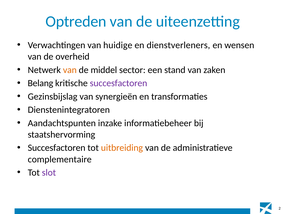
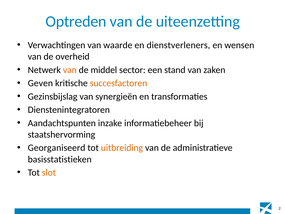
huidige: huidige -> waarde (118, 45)
Belang: Belang -> Geven (40, 83)
succesfactoren colour: purple -> orange (119, 83)
Succesfactoren: Succesfactoren -> Georganiseerd (57, 148)
complementaire: complementaire -> basisstatistieken (60, 159)
slot colour: purple -> orange (49, 172)
